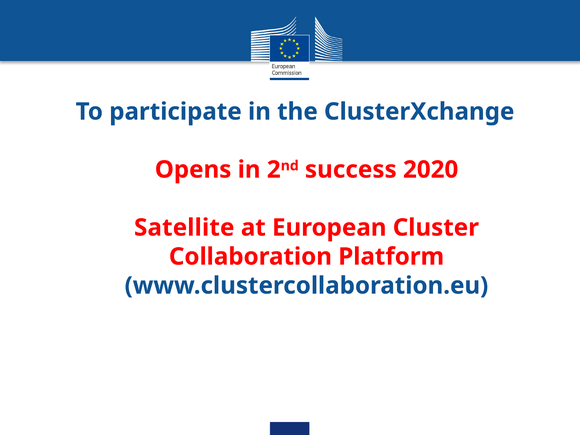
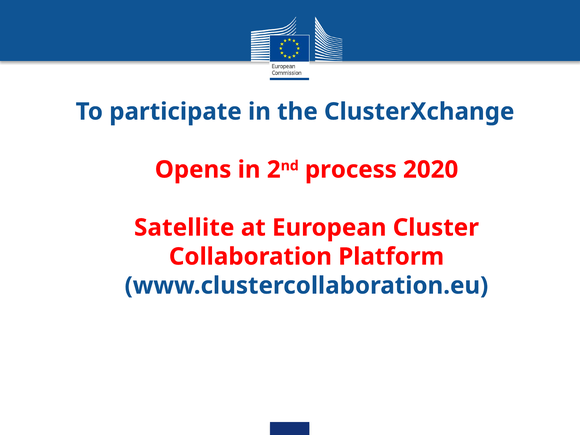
success: success -> process (351, 170)
